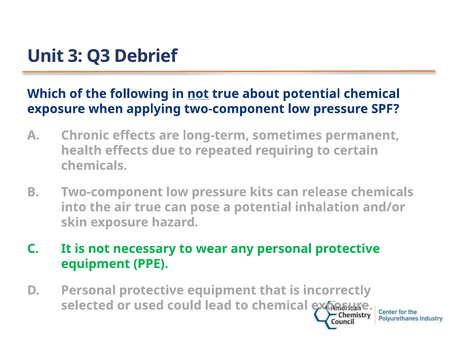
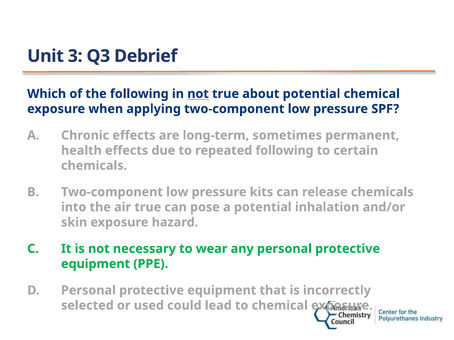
repeated requiring: requiring -> following (285, 151)
